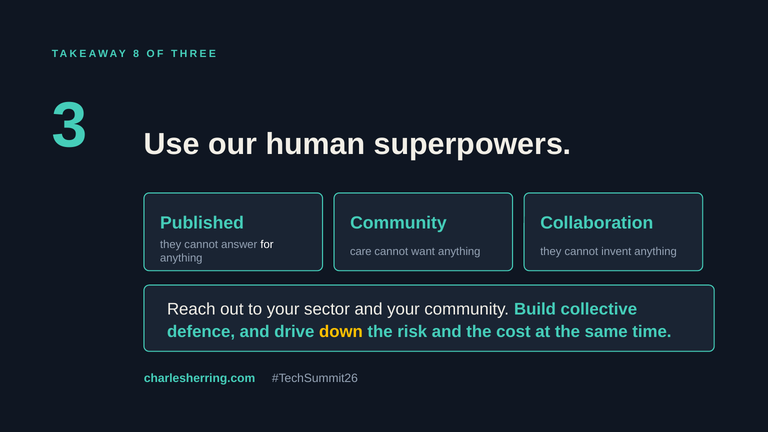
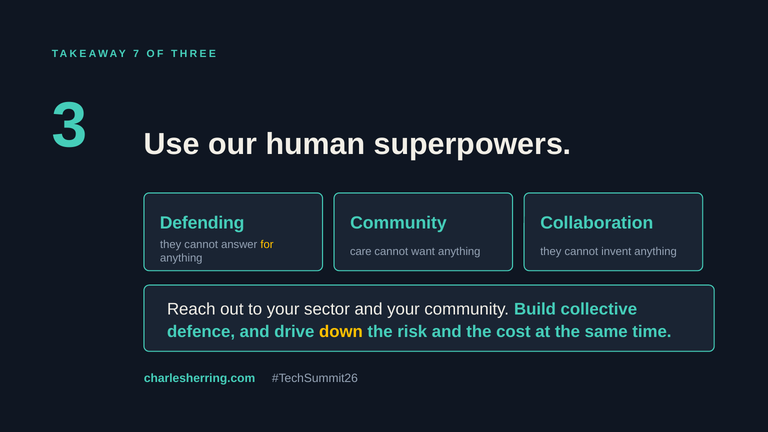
8: 8 -> 7 (136, 54)
Published: Published -> Defending (202, 223)
for colour: white -> yellow (267, 245)
